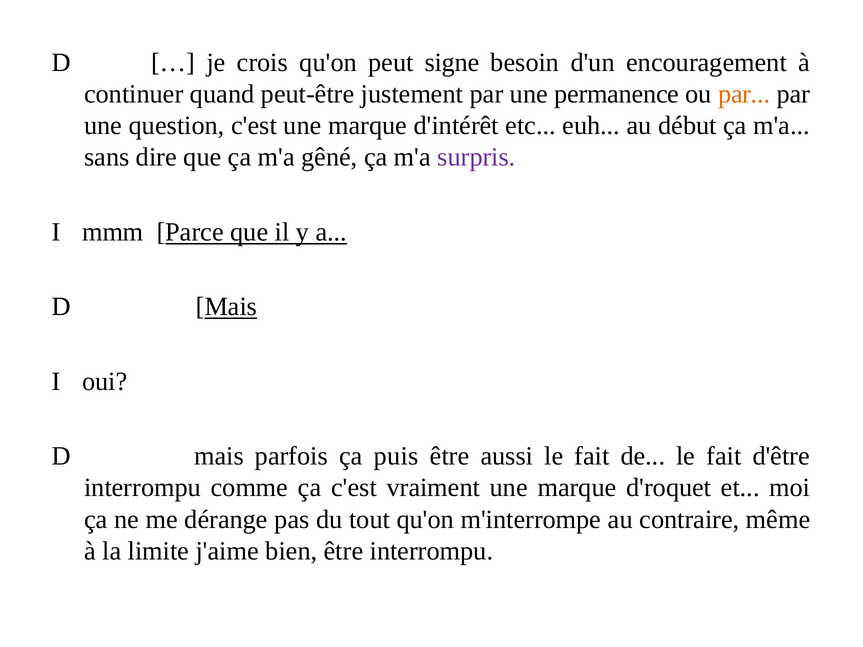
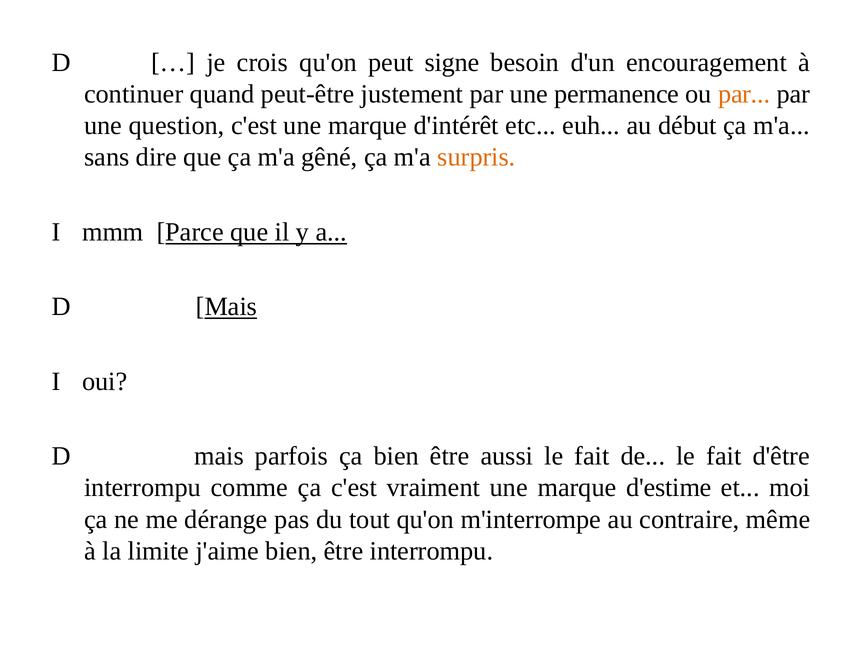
surpris colour: purple -> orange (476, 157)
ça puis: puis -> bien (396, 456)
d'roquet: d'roquet -> d'estime (669, 488)
